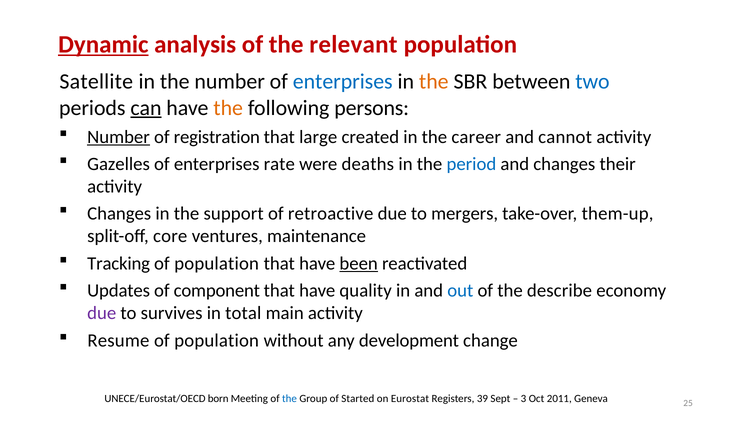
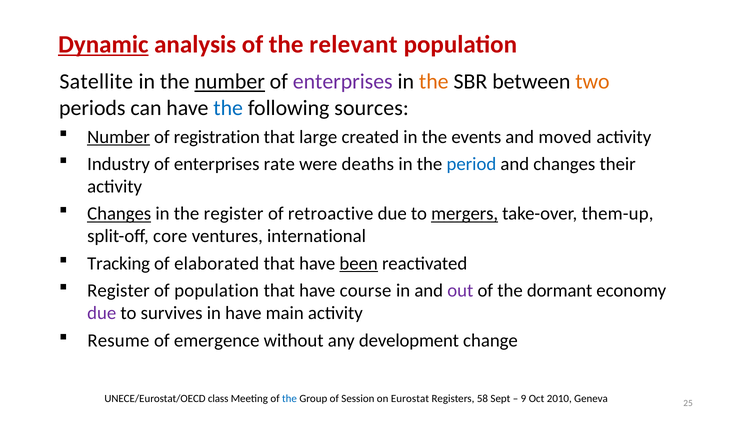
number underline: none -> present (230, 82)
enterprises colour: blue -> purple (343, 82)
two colour: blue -> orange (592, 82)
can underline: present -> none (146, 108)
the colour: orange -> blue (228, 108)
persons: persons -> sources (372, 108)
career: career -> events (476, 137)
cannot: cannot -> moved (565, 137)
Gazelles: Gazelles -> Industry (119, 164)
Changes underline: none -> present (119, 214)
the support: support -> register (234, 214)
mergers underline: none -> present (465, 214)
maintenance: maintenance -> international (316, 236)
population: population -> elaborated (217, 263)
Updates: Updates -> Register (118, 291)
of component: component -> population (217, 291)
quality: quality -> course (366, 291)
out colour: blue -> purple (460, 291)
describe: describe -> dormant (560, 291)
in total: total -> have (243, 313)
population: population -> emergence (217, 340)
born: born -> class (218, 398)
Started: Started -> Session (358, 398)
39: 39 -> 58 (482, 398)
3: 3 -> 9 (523, 398)
2011: 2011 -> 2010 (559, 398)
